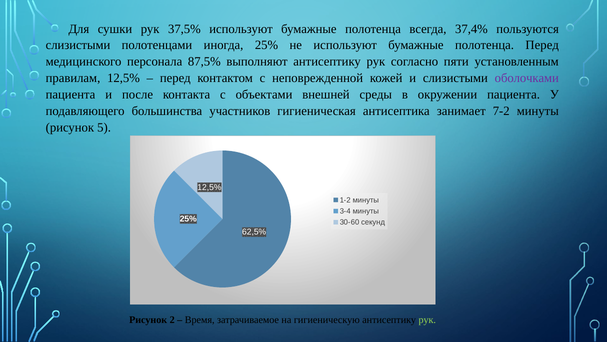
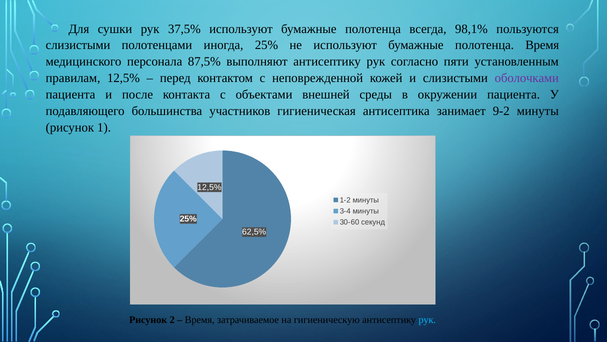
37,4%: 37,4% -> 98,1% (471, 29)
полотенца Перед: Перед -> Время (542, 45)
7-2: 7-2 -> 9-2 (501, 111)
5: 5 -> 1 (104, 127)
рук colour: light green -> light blue (427, 319)
